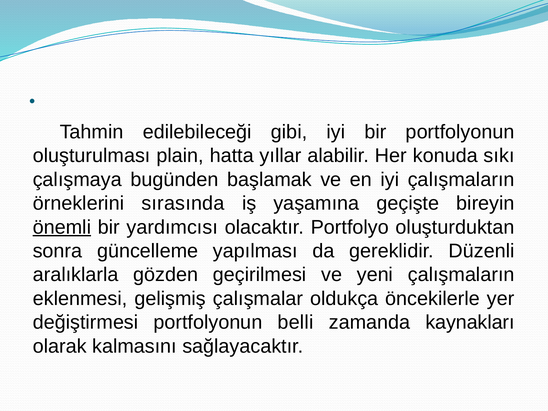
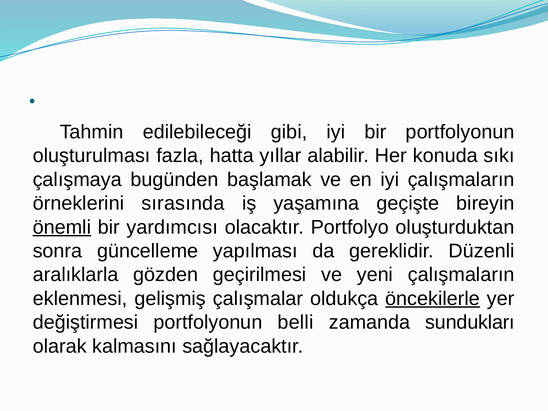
plain: plain -> fazla (180, 156)
öncekilerle underline: none -> present (433, 299)
kaynakları: kaynakları -> sundukları (470, 322)
